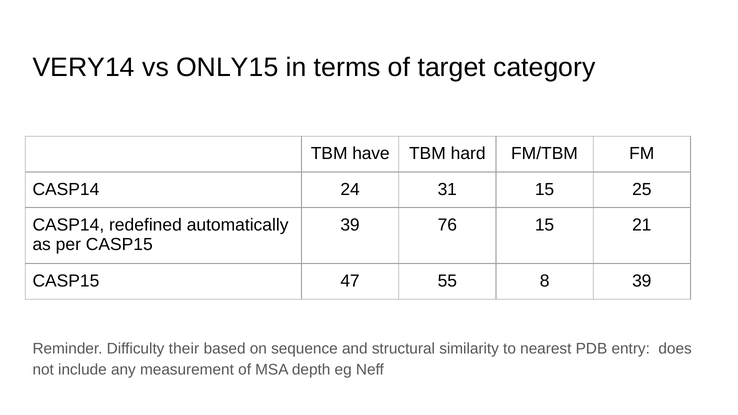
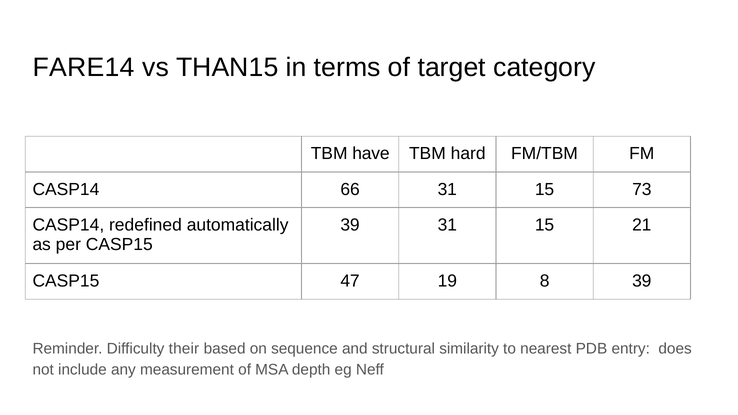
VERY14: VERY14 -> FARE14 (83, 67)
ONLY15: ONLY15 -> THAN15 (227, 67)
24: 24 -> 66 (350, 189)
25: 25 -> 73 (642, 189)
39 76: 76 -> 31 (447, 225)
55: 55 -> 19 (447, 281)
